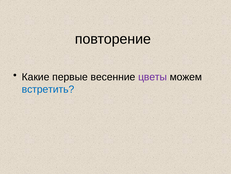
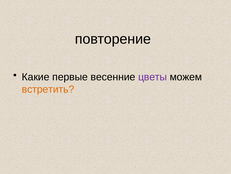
встретить colour: blue -> orange (48, 89)
